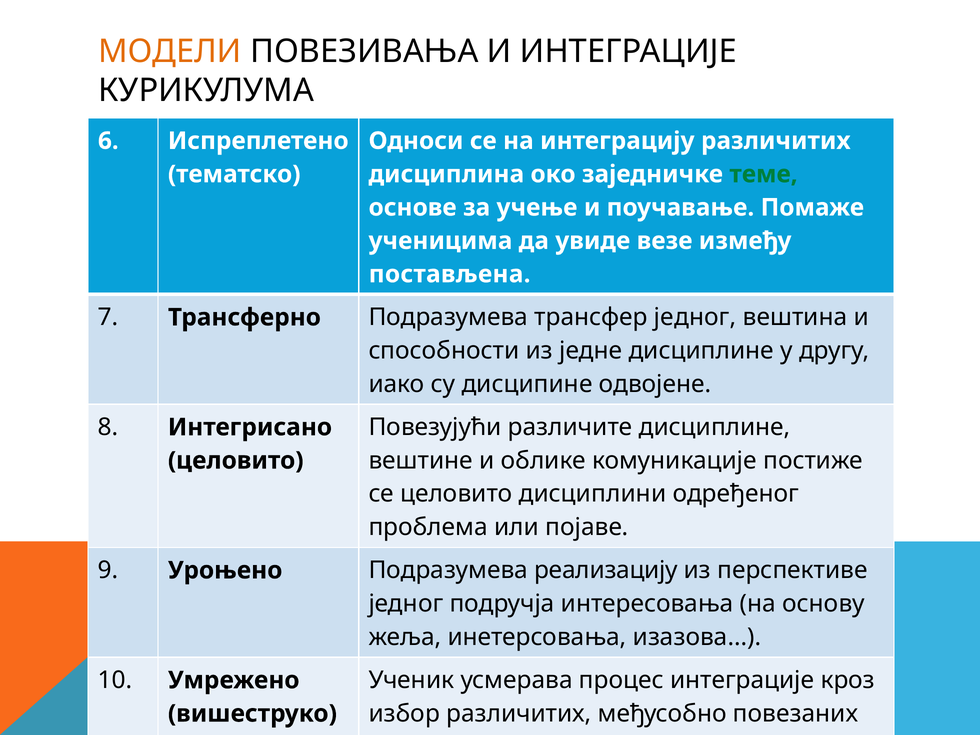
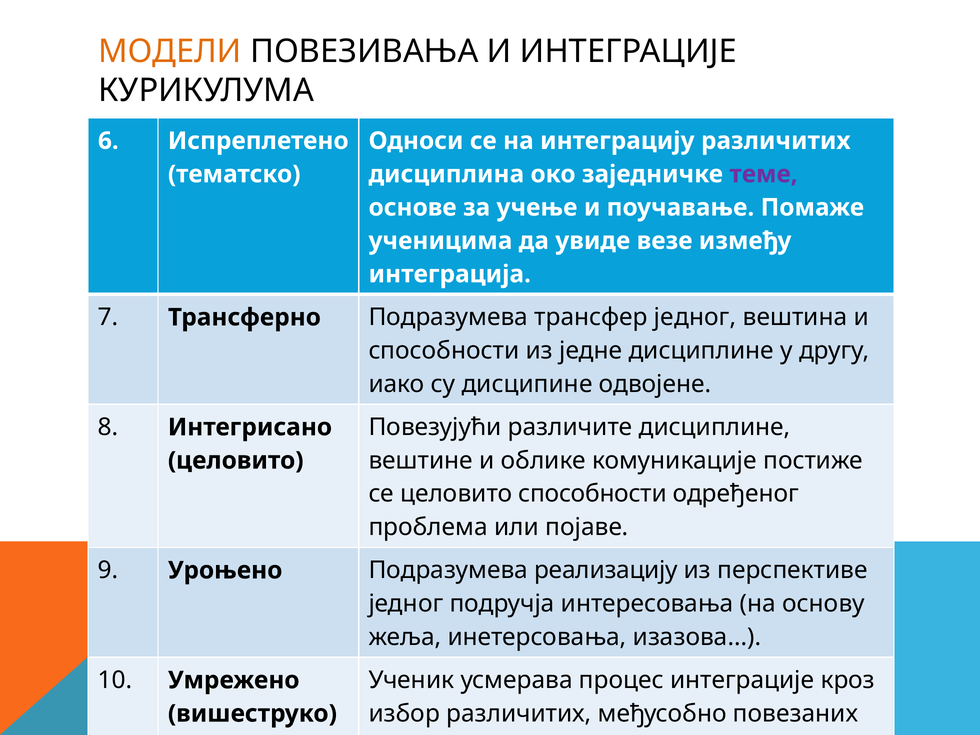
теме colour: green -> purple (764, 174)
постављена: постављена -> интеграција (450, 274)
целовито дисциплини: дисциплини -> способности (593, 494)
